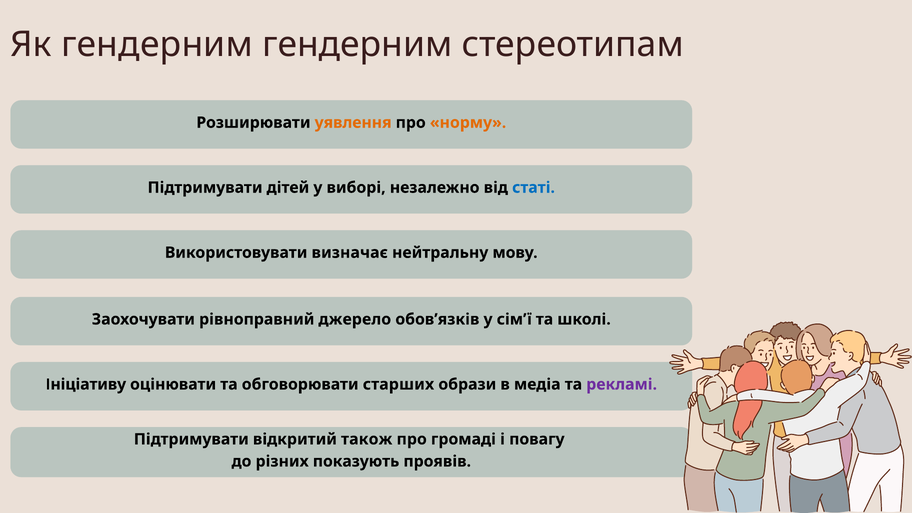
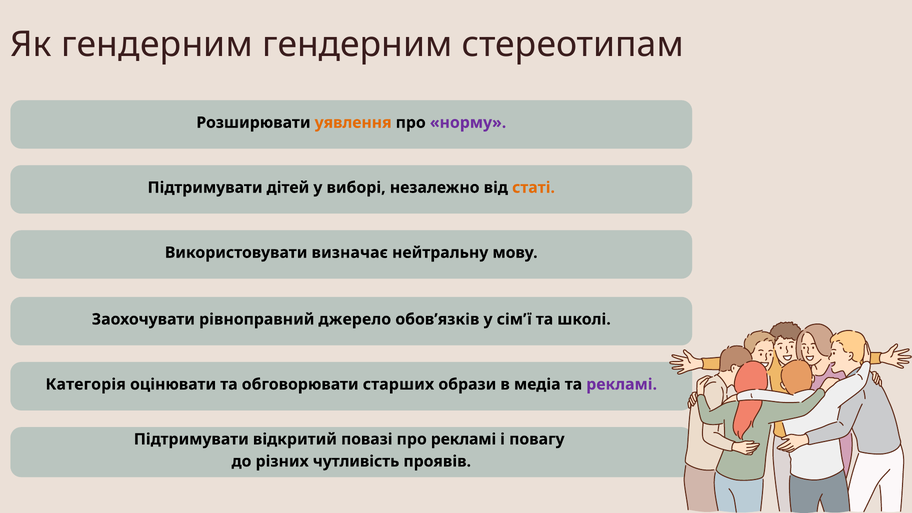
норму colour: orange -> purple (468, 123)
статі colour: blue -> orange (534, 188)
Ініціативу: Ініціативу -> Категорія (86, 384)
також: також -> повазі (367, 439)
про громаді: громаді -> рекламі (464, 439)
показують: показують -> чутливість (356, 461)
